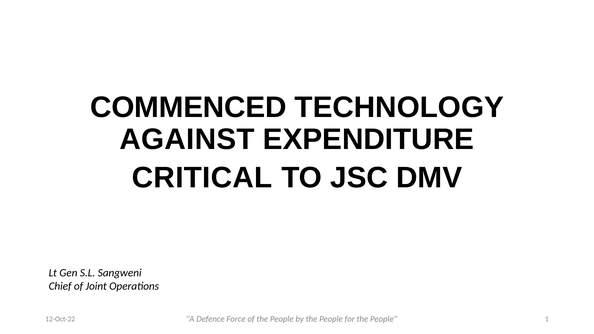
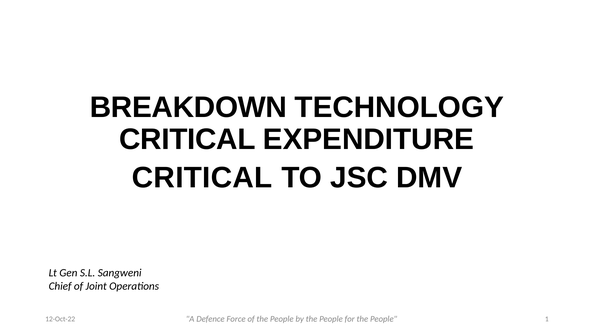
COMMENCED: COMMENCED -> BREAKDOWN (188, 107)
AGAINST: AGAINST -> CRITICAL (187, 139)
